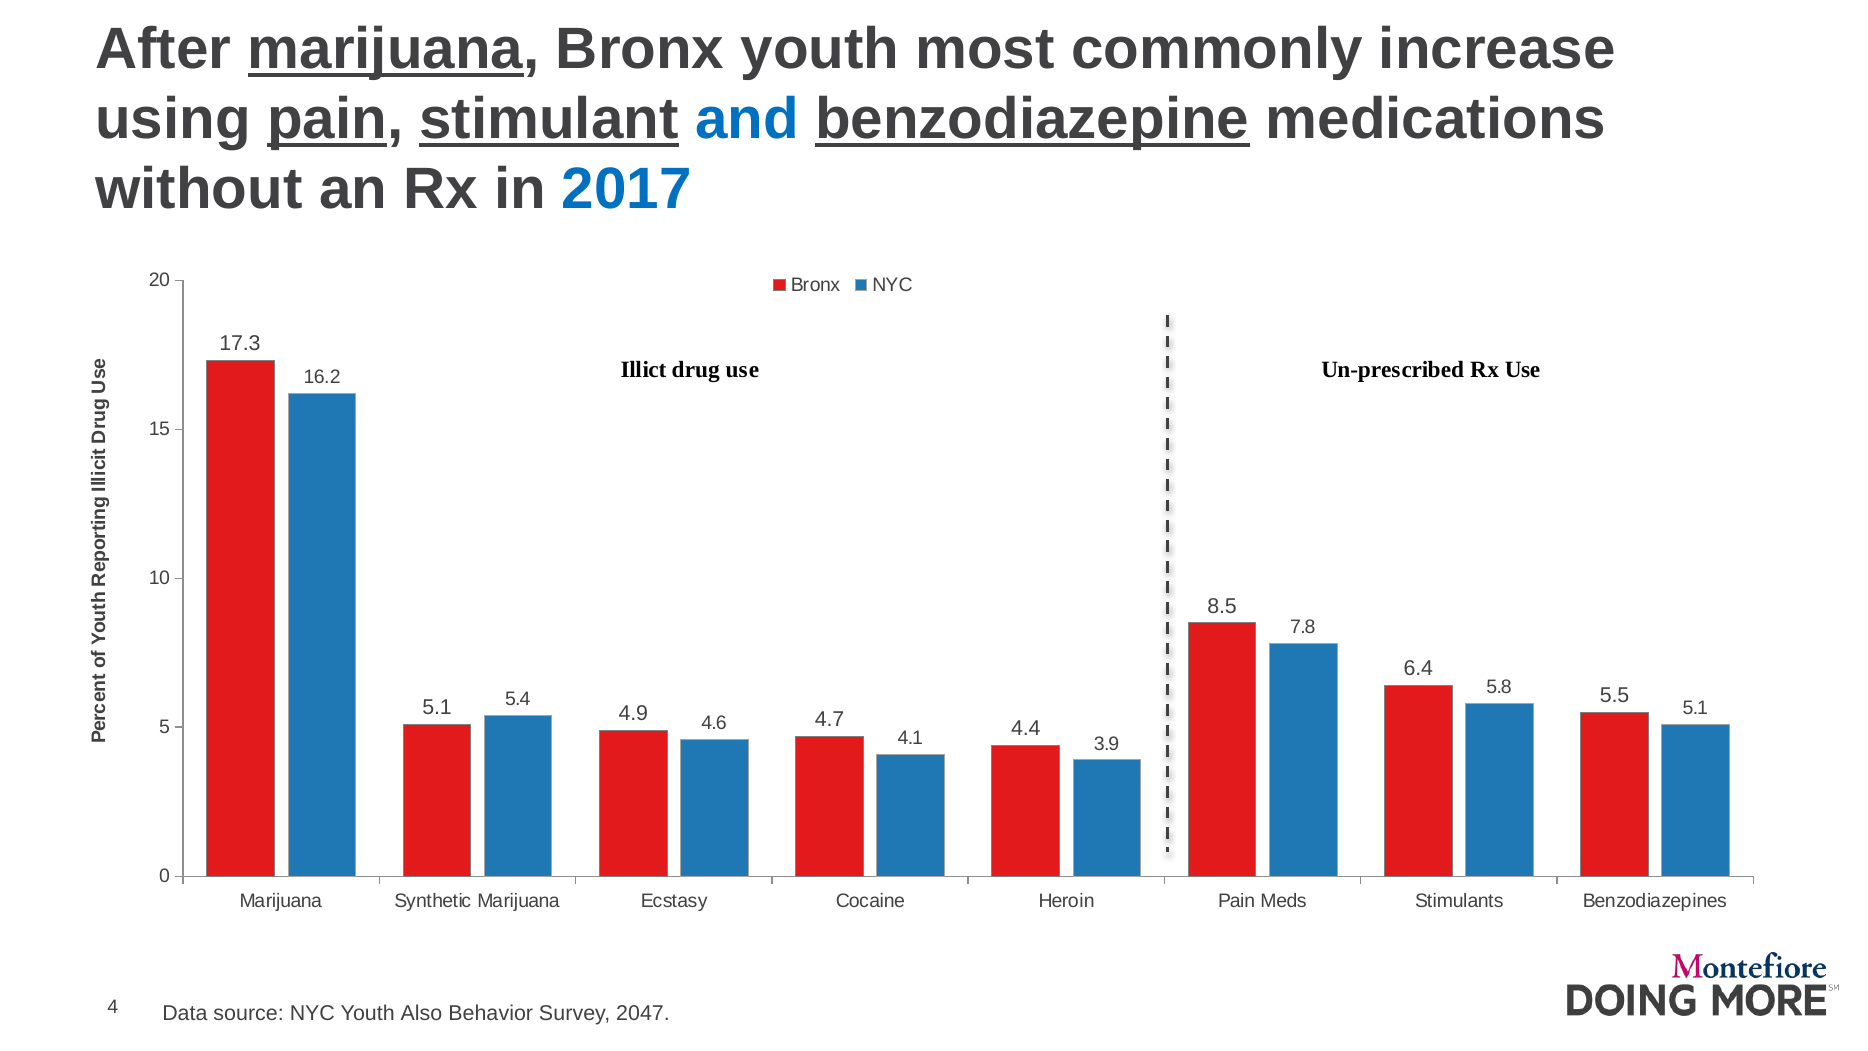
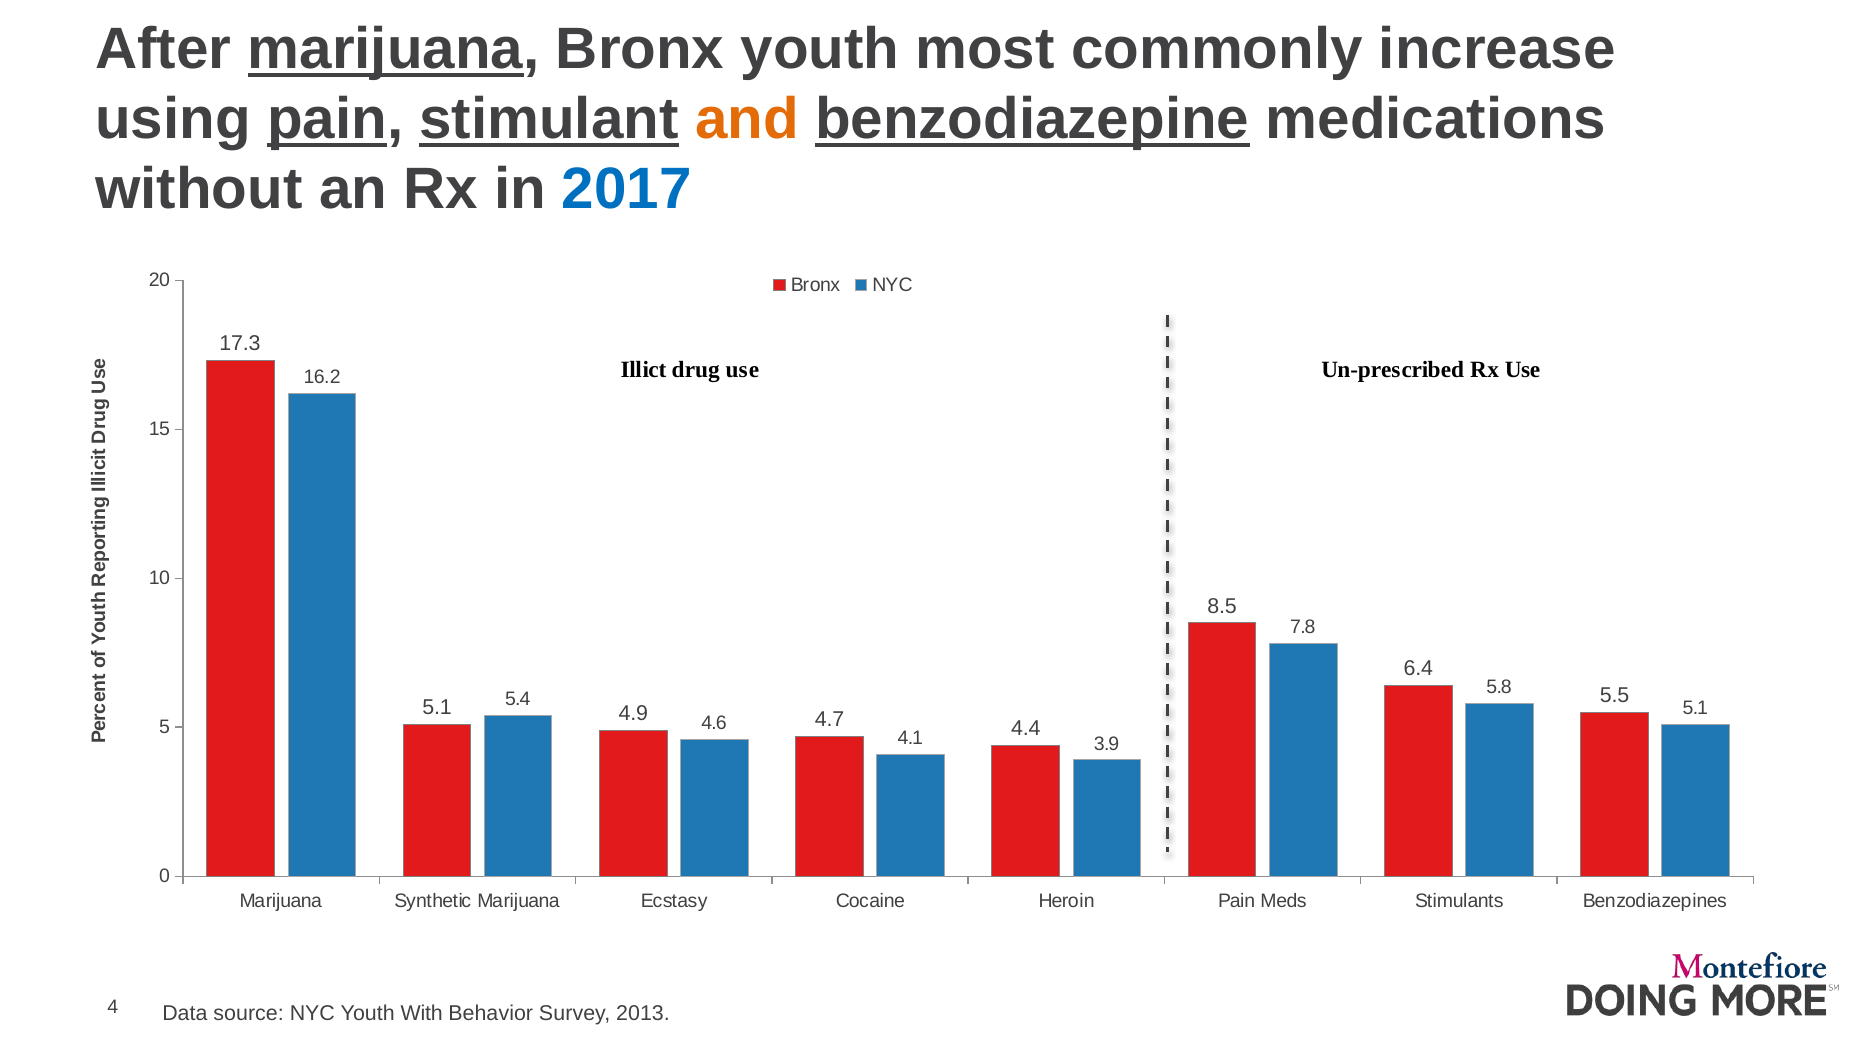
and colour: blue -> orange (747, 119)
Also: Also -> With (422, 1014)
2047: 2047 -> 2013 (643, 1014)
